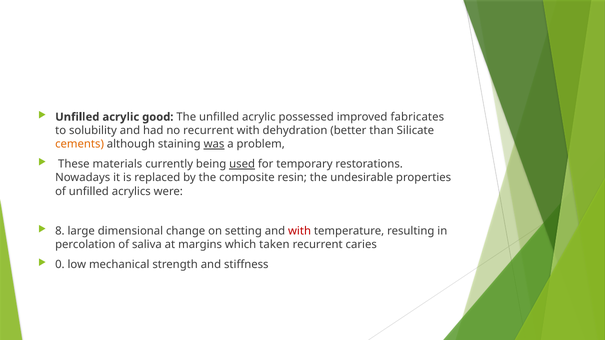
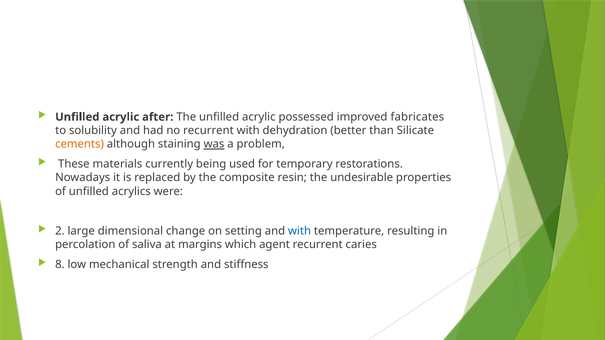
good: good -> after (158, 117)
used underline: present -> none (242, 164)
8: 8 -> 2 (60, 231)
with colour: red -> blue (300, 231)
taken: taken -> agent (275, 245)
0: 0 -> 8 (60, 265)
